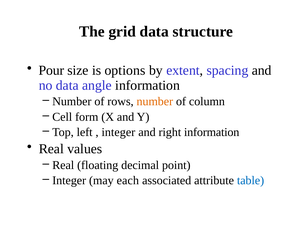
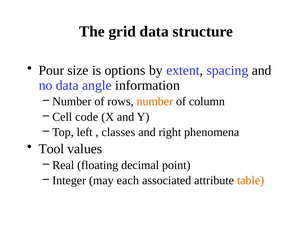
form: form -> code (87, 117)
integer: integer -> classes (118, 132)
right information: information -> phenomena (212, 132)
Real: Real -> Tool (51, 149)
table colour: blue -> orange (251, 180)
